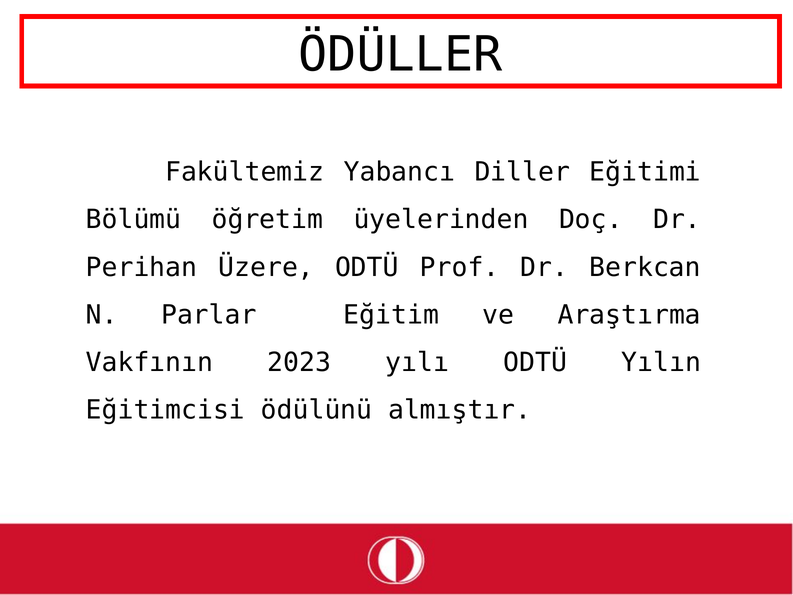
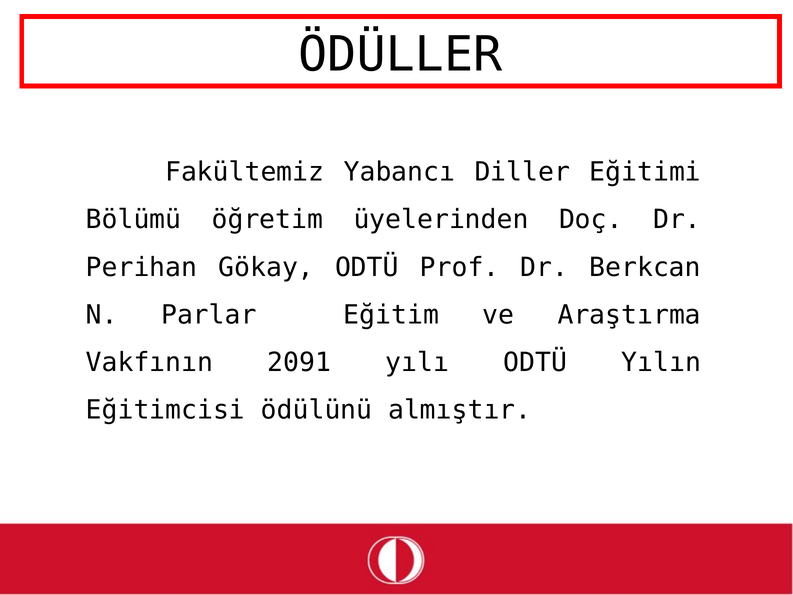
Üzere: Üzere -> Gökay (266, 267)
2023: 2023 -> 2091 (299, 362)
